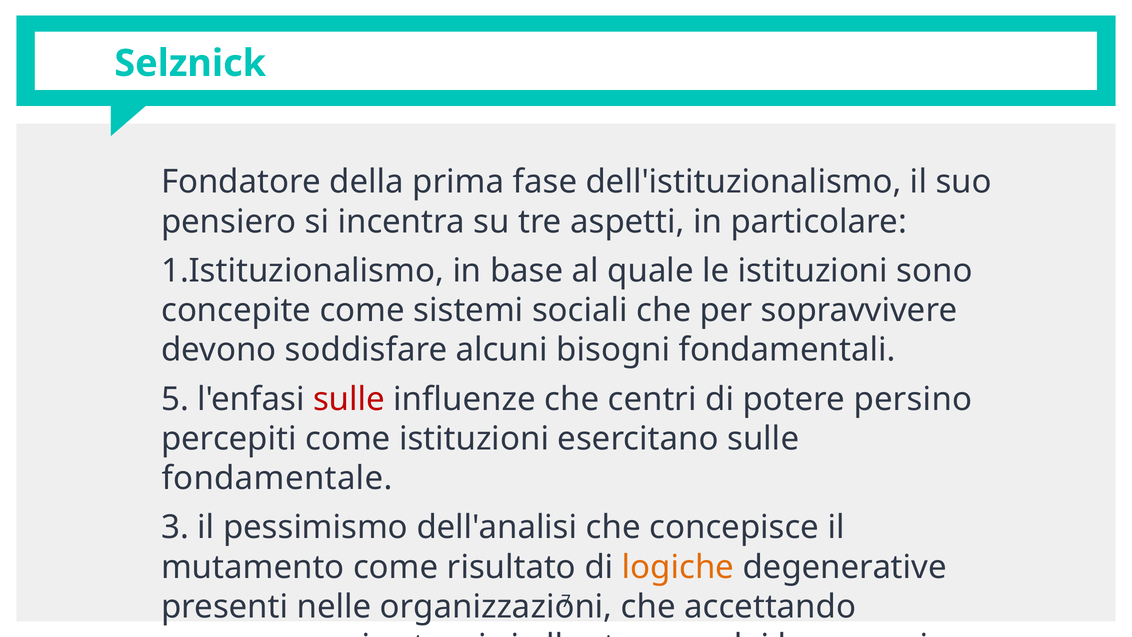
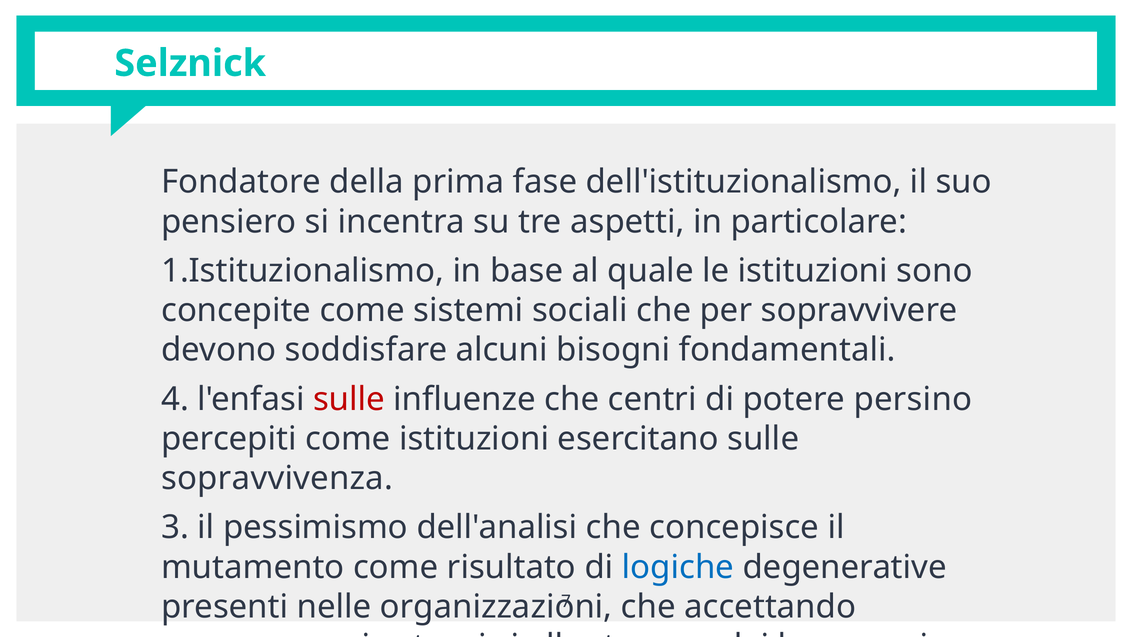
5: 5 -> 4 (175, 399)
fondamentale: fondamentale -> sopravvivenza (277, 478)
logiche colour: orange -> blue (678, 567)
